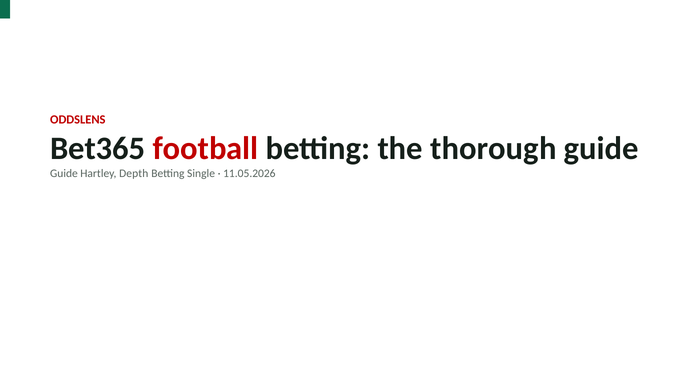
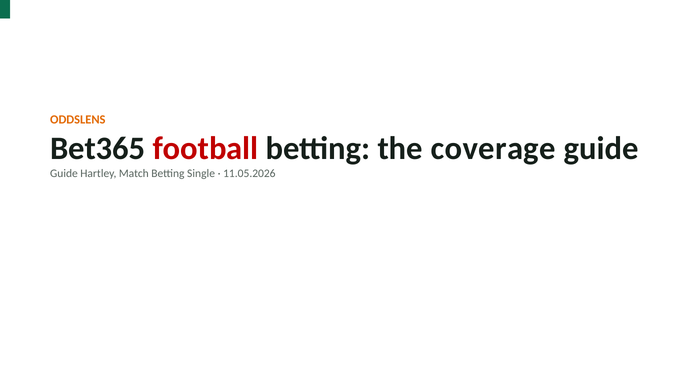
ODDSLENS colour: red -> orange (78, 120)
thorough: thorough -> coverage (493, 148)
Depth: Depth -> Match (134, 173)
